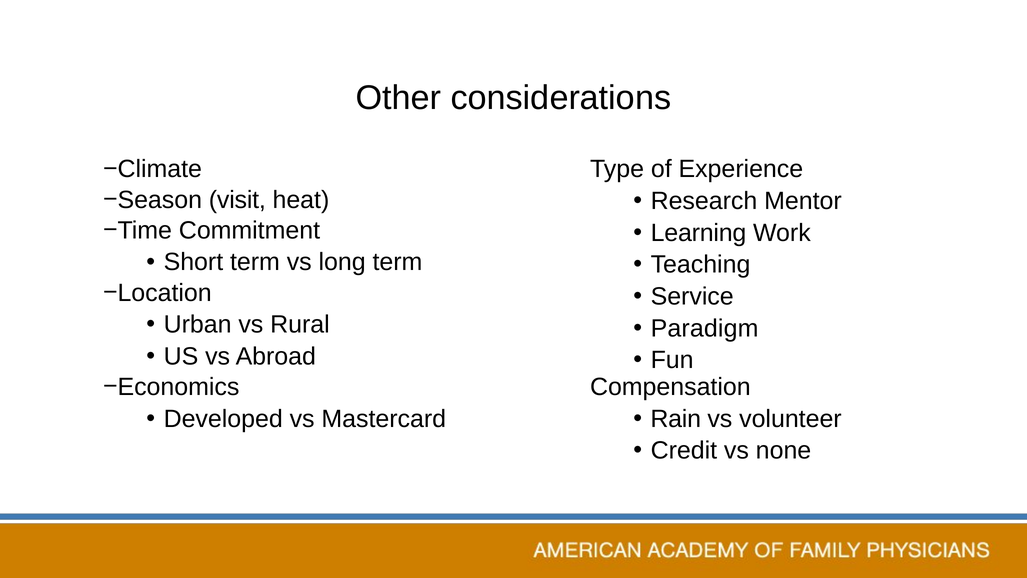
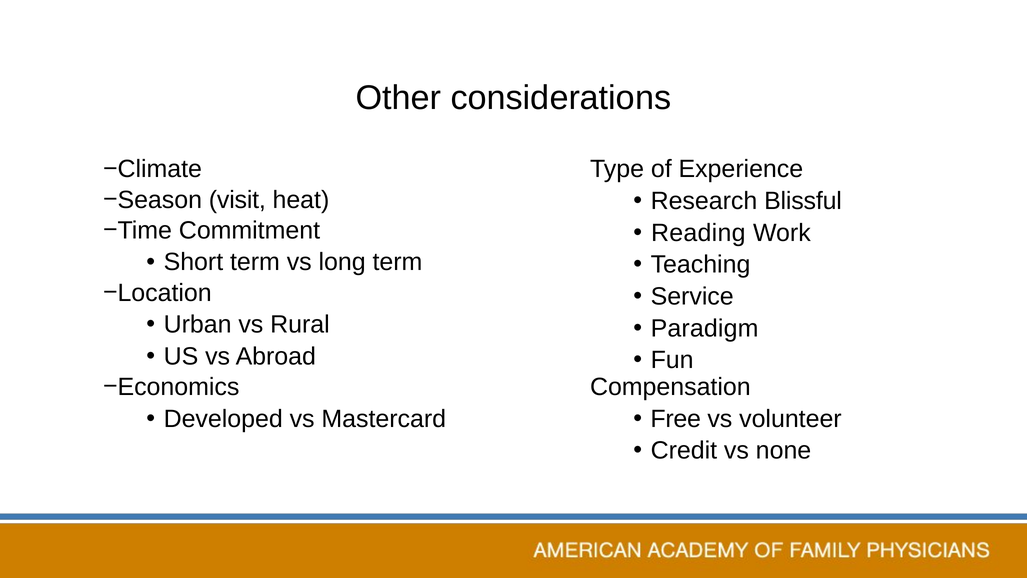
Mentor: Mentor -> Blissful (803, 201)
Learning: Learning -> Reading (698, 233)
Rain: Rain -> Free (676, 419)
